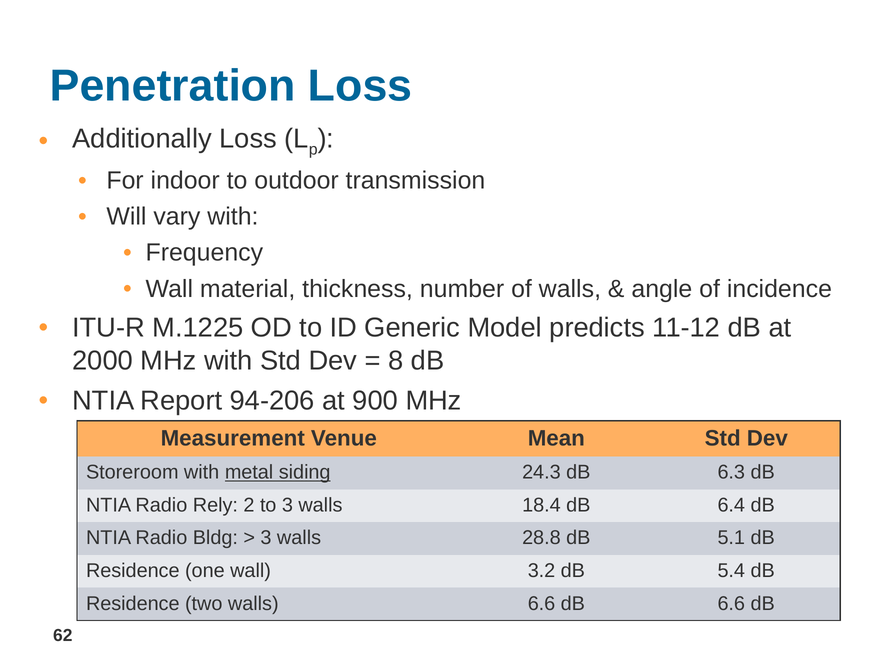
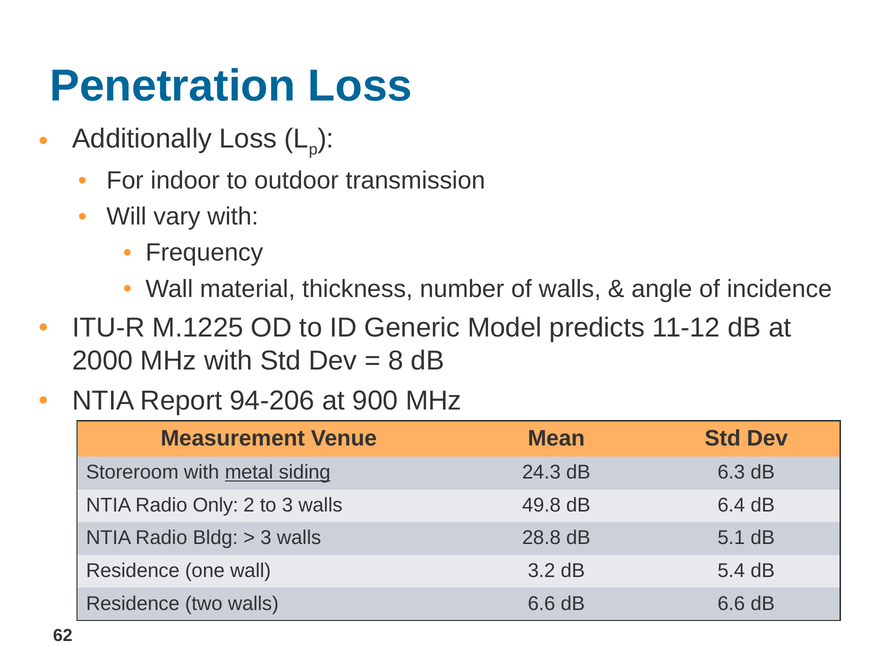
Rely: Rely -> Only (216, 505)
18.4: 18.4 -> 49.8 (541, 505)
